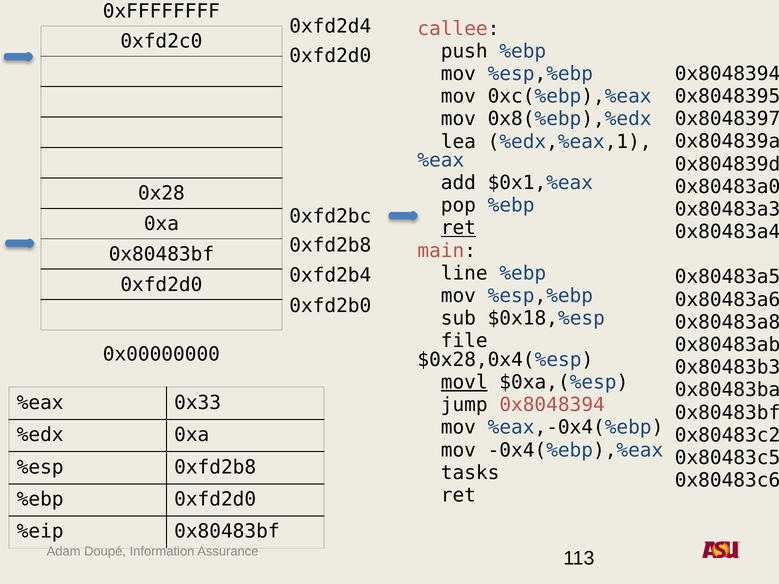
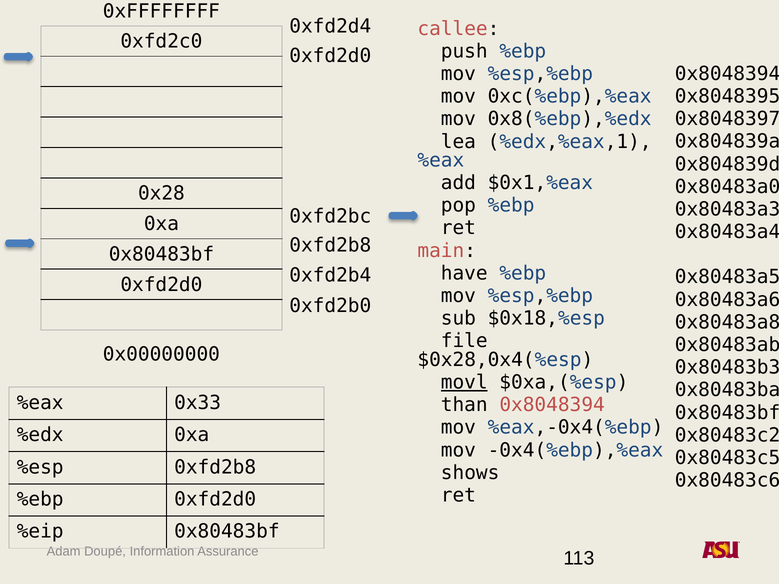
ret underline: present -> none (458, 228)
line: line -> have (464, 273)
jump: jump -> than (464, 405)
tasks: tasks -> shows (470, 473)
